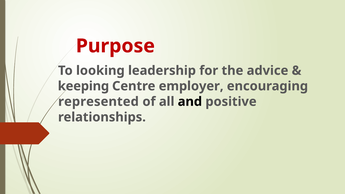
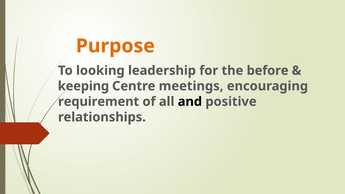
Purpose colour: red -> orange (115, 46)
advice: advice -> before (268, 71)
employer: employer -> meetings (191, 86)
represented: represented -> requirement (99, 102)
